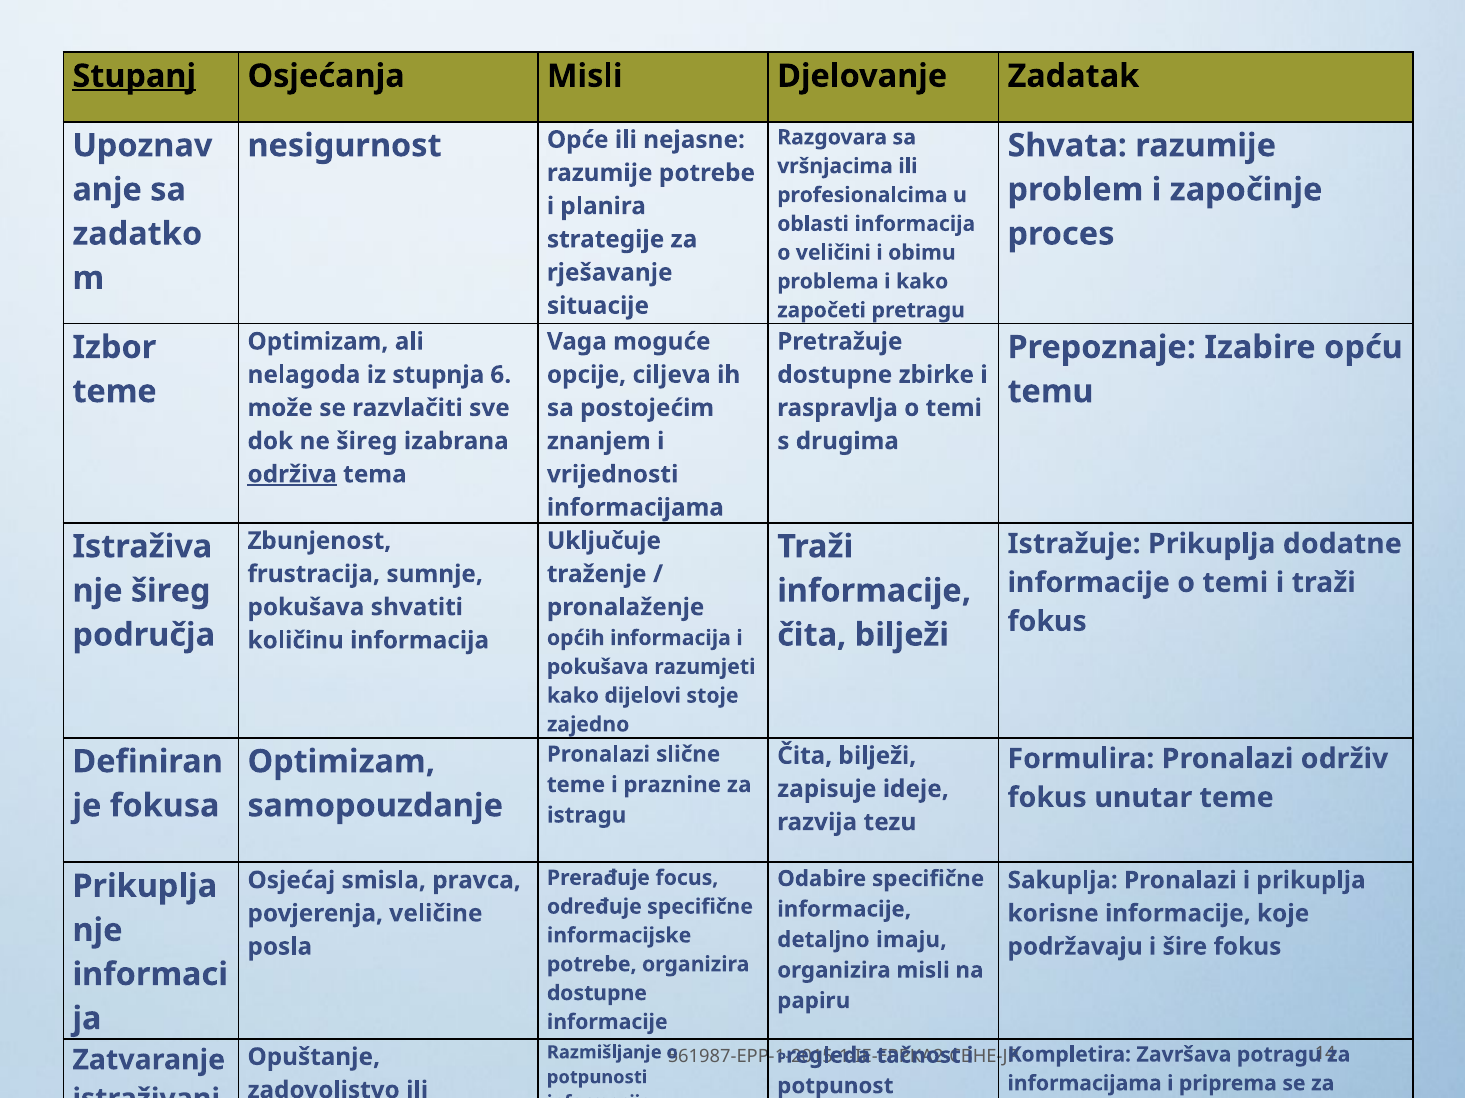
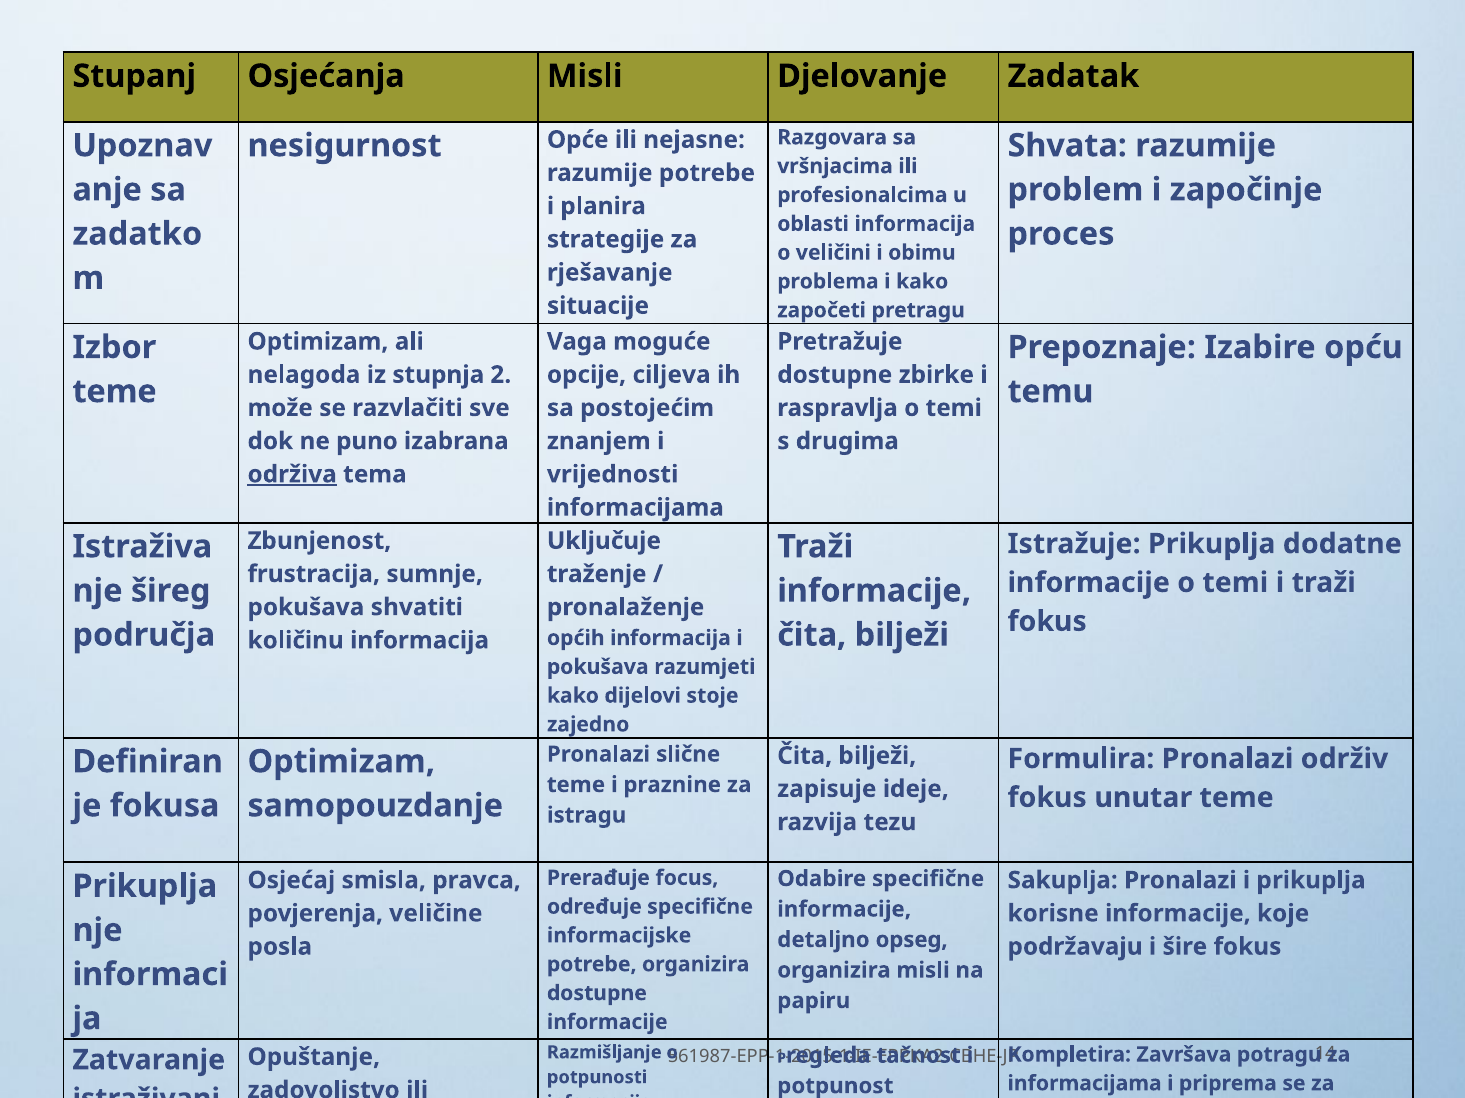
Stupanj underline: present -> none (134, 76)
6: 6 -> 2 (501, 375)
ne šireg: šireg -> puno (367, 441)
imaju: imaju -> opseg (912, 940)
